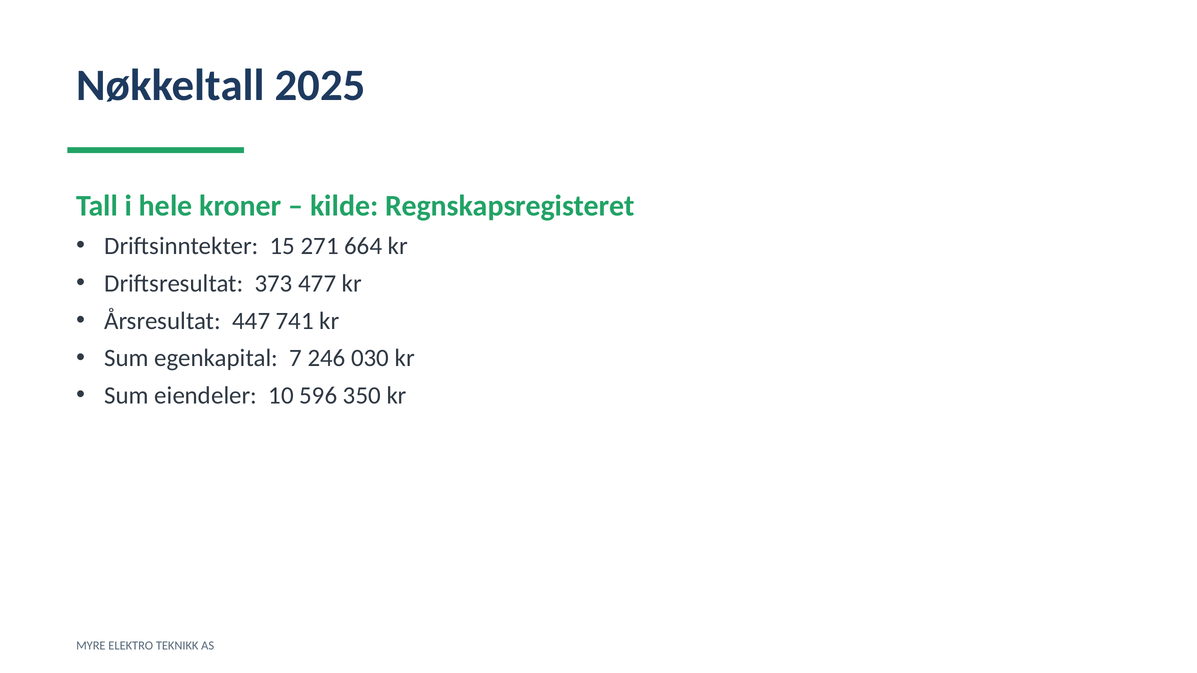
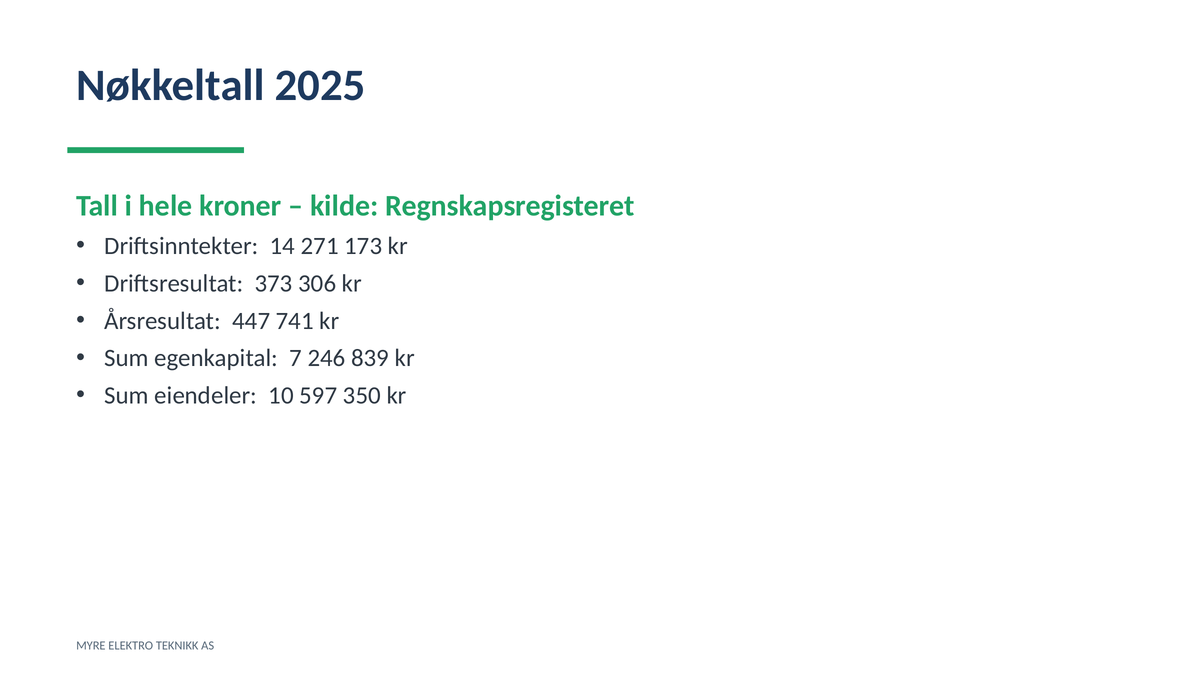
15: 15 -> 14 (282, 246)
664: 664 -> 173 (363, 246)
477: 477 -> 306 (317, 284)
030: 030 -> 839 (370, 358)
596: 596 -> 597 (318, 396)
